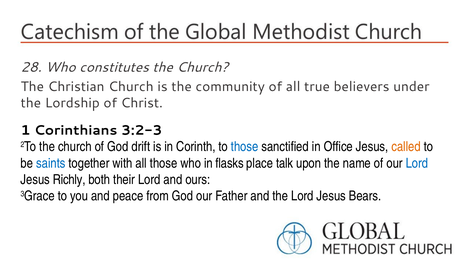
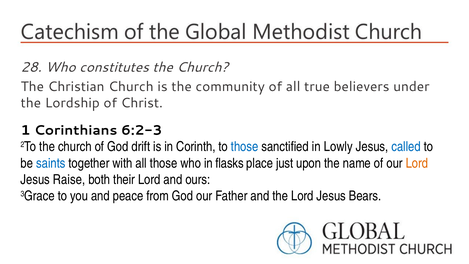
3:2-3: 3:2-3 -> 6:2-3 (142, 130)
Office: Office -> Lowly (338, 147)
called colour: orange -> blue (406, 147)
talk: talk -> just (285, 163)
Lord colour: blue -> orange (417, 163)
Richly: Richly -> Raise (69, 179)
